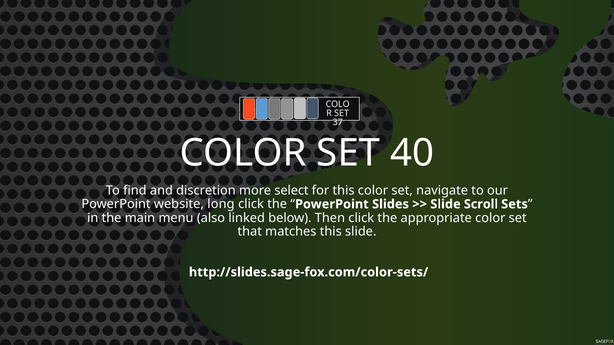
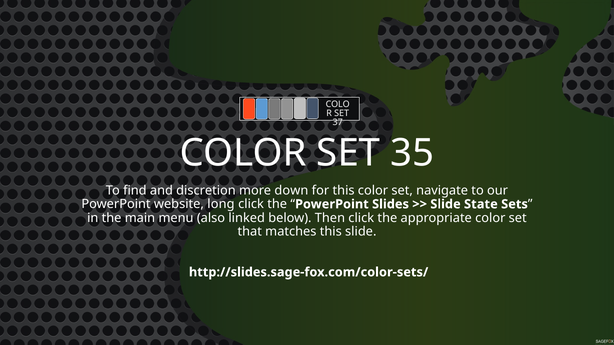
40: 40 -> 35 (412, 153)
select: select -> down (291, 191)
Scroll: Scroll -> State (481, 204)
